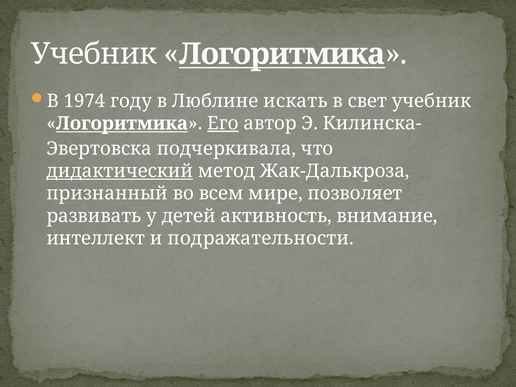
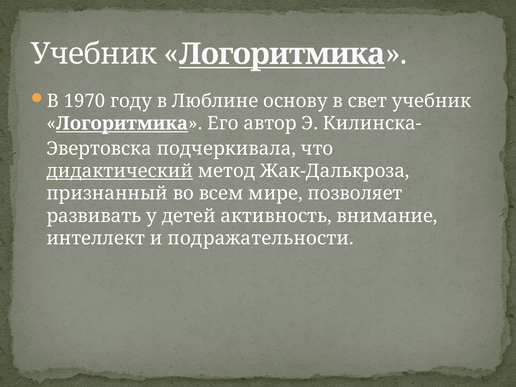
1974: 1974 -> 1970 (85, 101)
искать: искать -> основу (295, 101)
Его underline: present -> none (223, 123)
